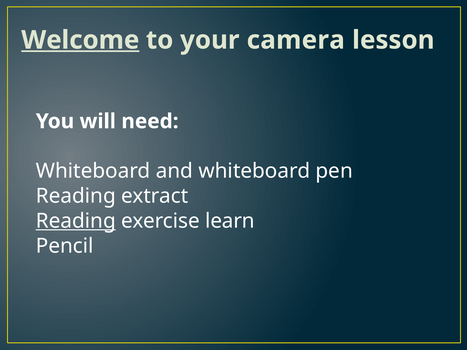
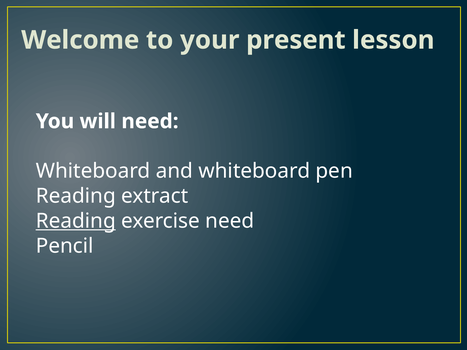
Welcome underline: present -> none (80, 40)
camera: camera -> present (296, 40)
exercise learn: learn -> need (230, 221)
